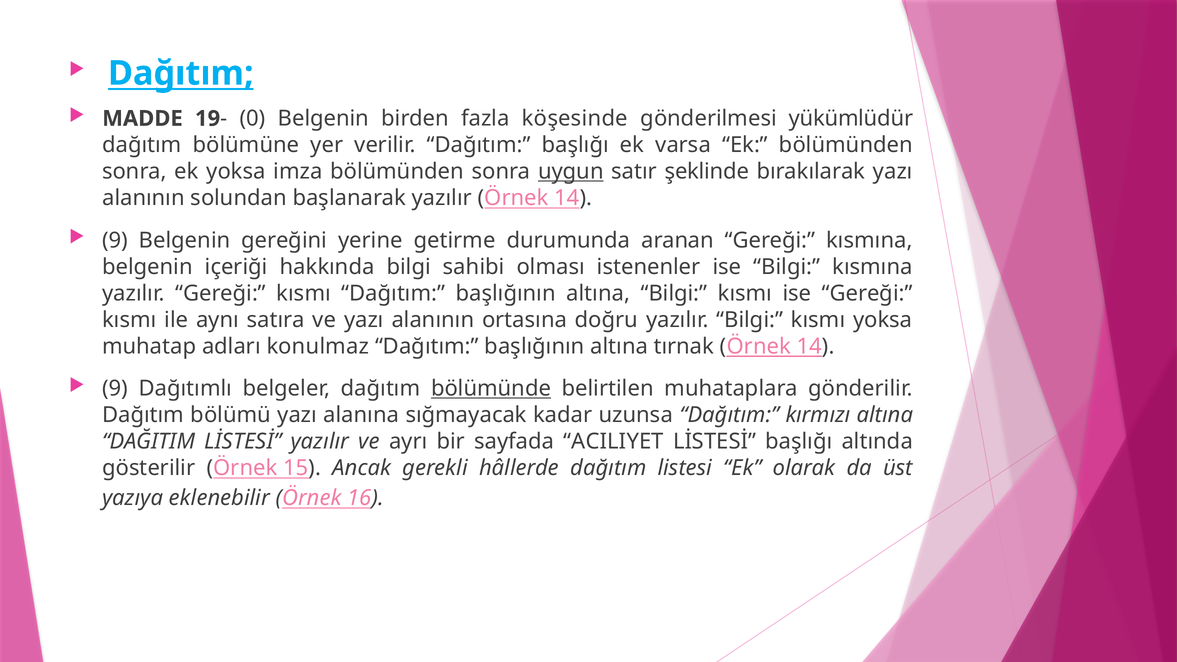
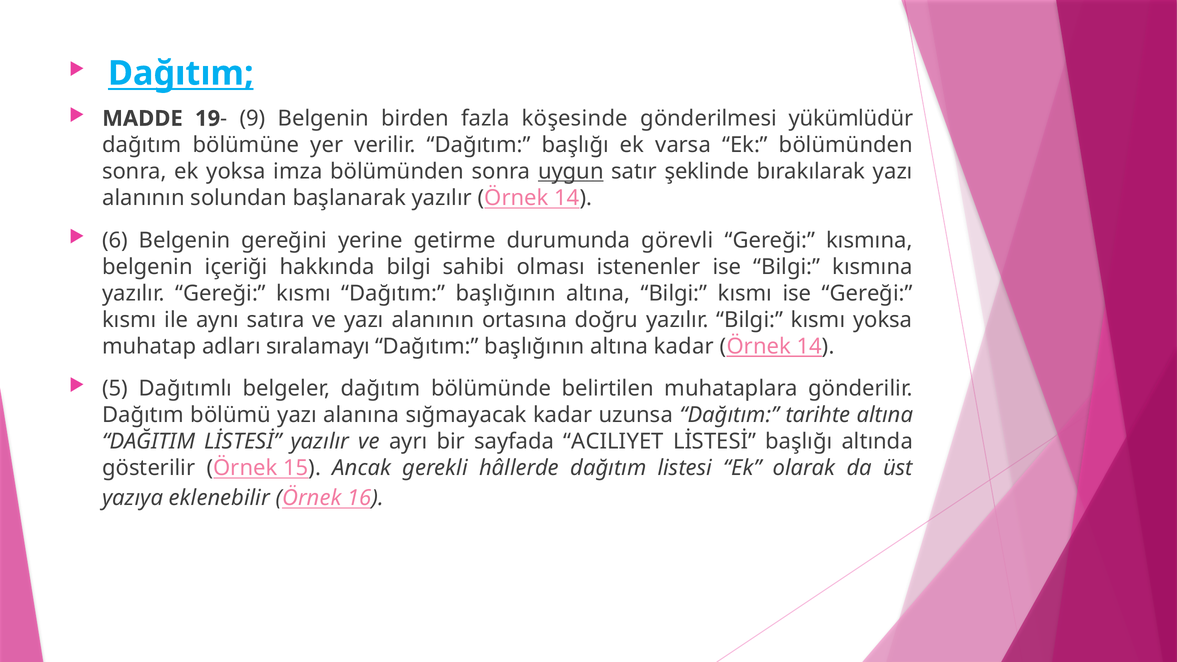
0: 0 -> 9 (253, 119)
9: 9 -> 6 (115, 240)
aranan: aranan -> görevli (677, 240)
konulmaz: konulmaz -> sıralamayı (318, 346)
altına tırnak: tırnak -> kadar (684, 346)
9: 9 -> 5 (115, 389)
bölümünde underline: present -> none (491, 389)
kırmızı: kırmızı -> tarihte (818, 415)
